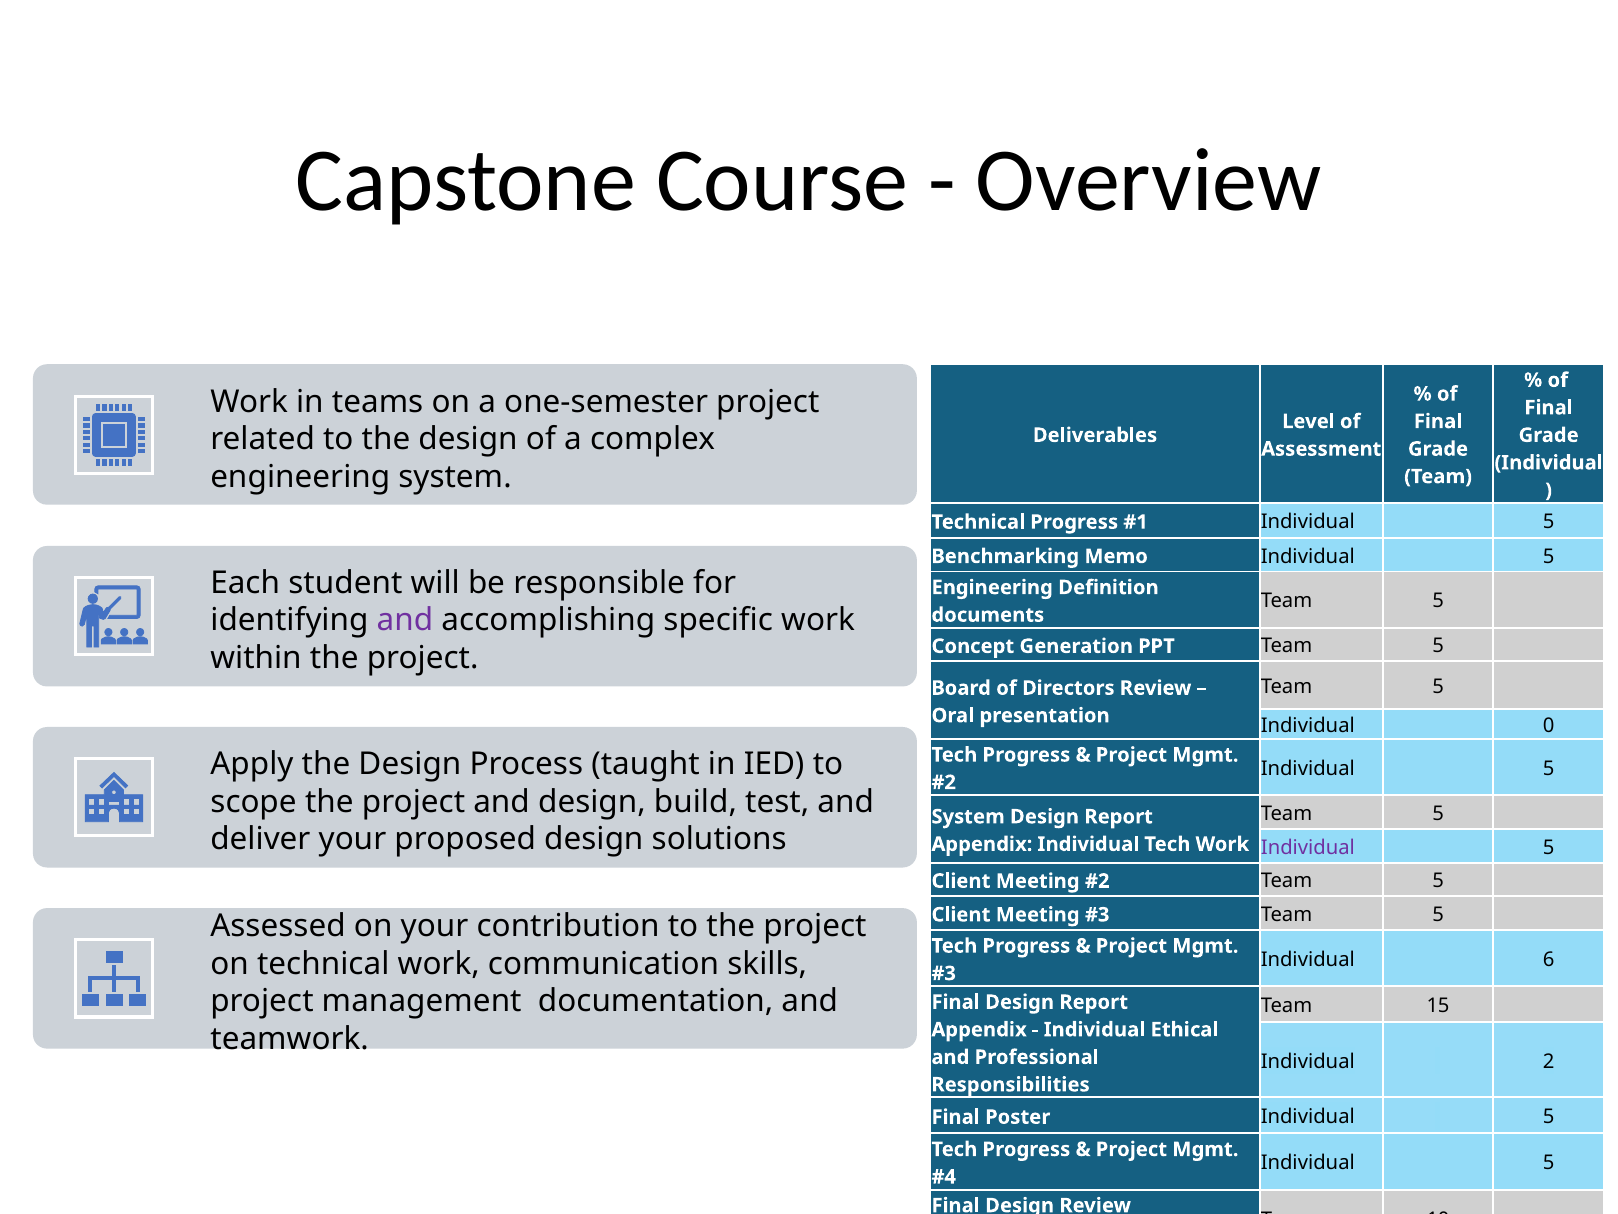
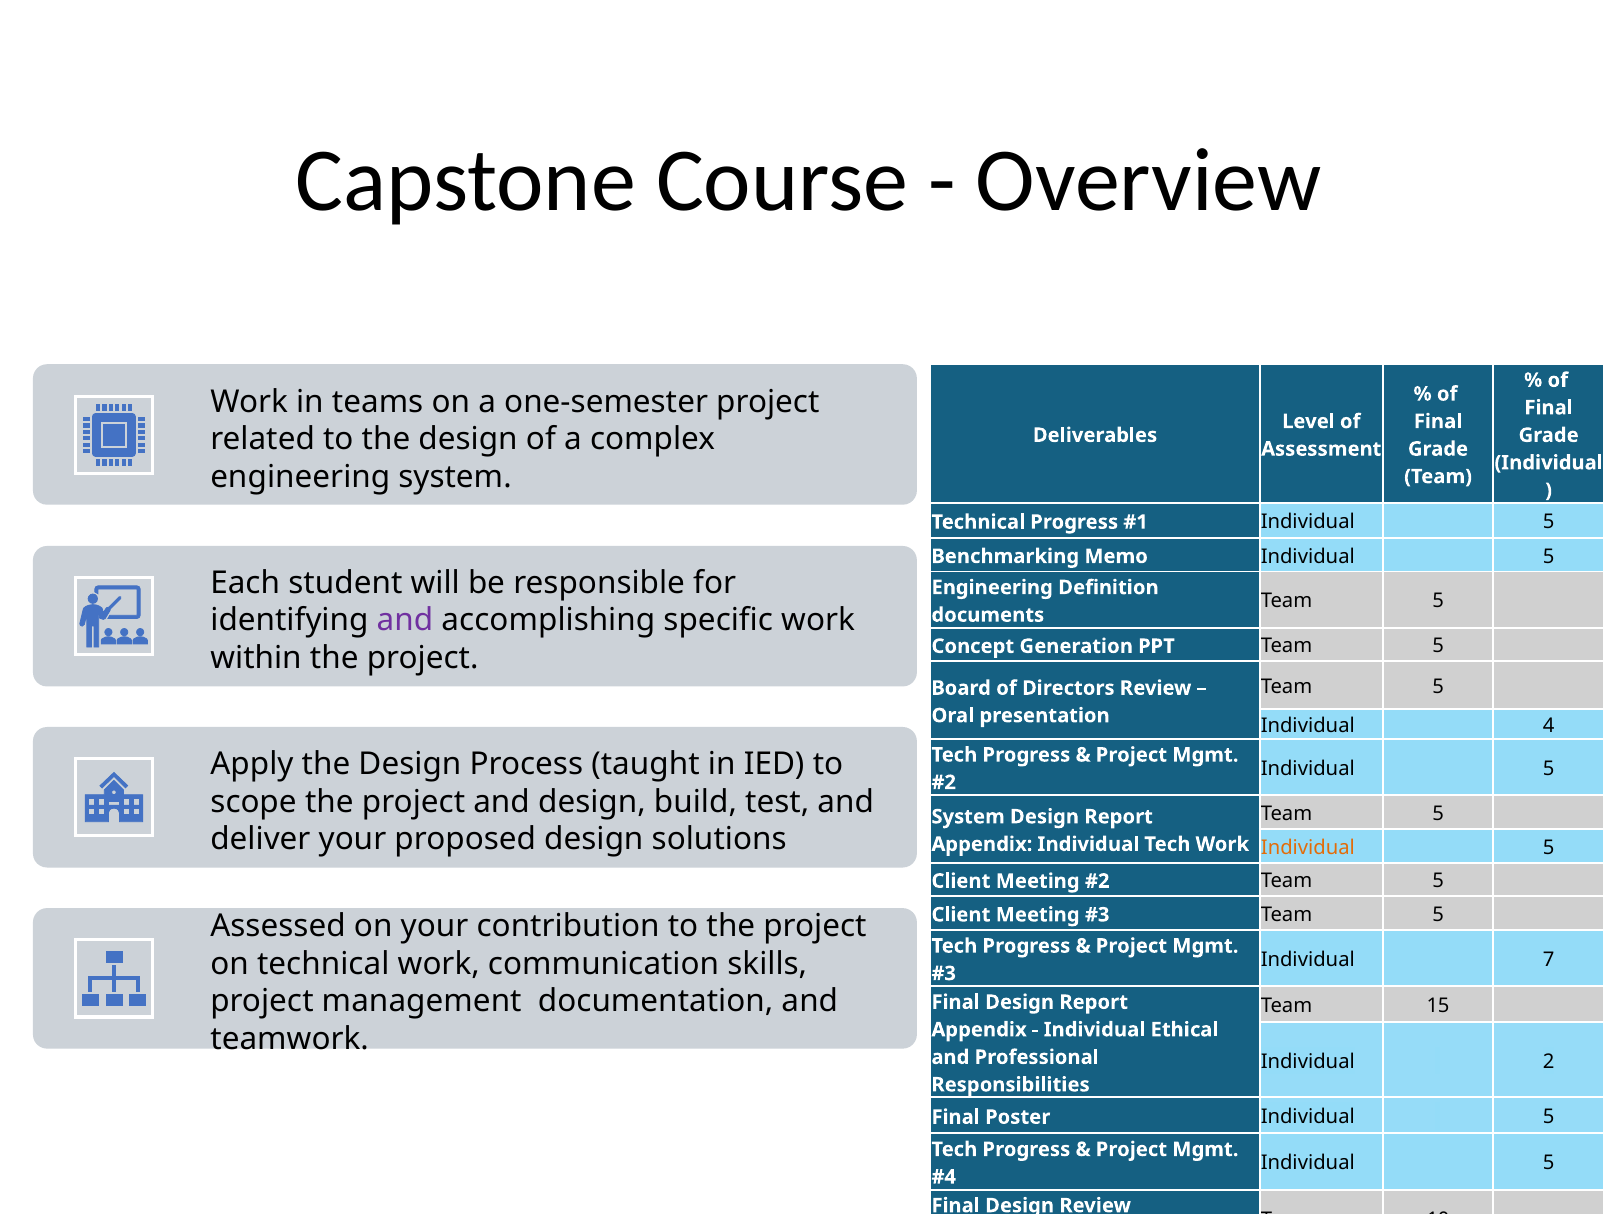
0: 0 -> 4 (1549, 725)
Individual colour: purple -> orange (1308, 847)
6: 6 -> 7 (1549, 959)
